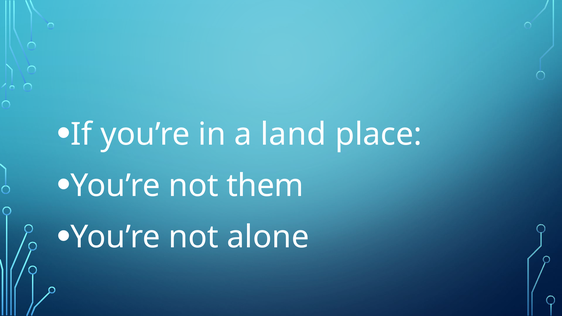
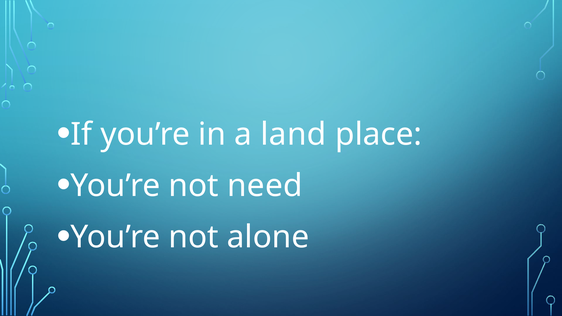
them: them -> need (265, 186)
